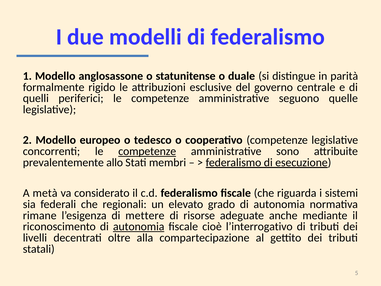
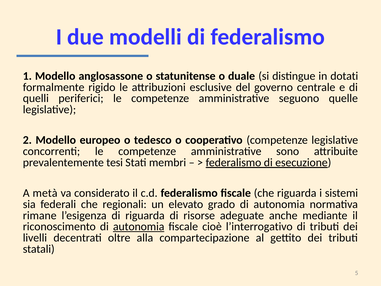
parità: parità -> dotati (344, 76)
competenze underline: present -> none (147, 151)
allo: allo -> tesi (115, 162)
di mettere: mettere -> riguarda (145, 215)
